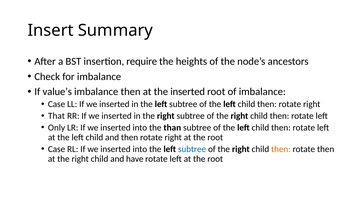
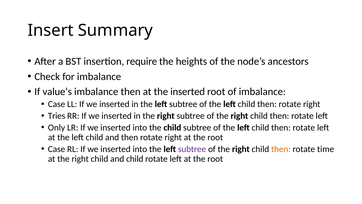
That: That -> Tries (57, 116)
the than: than -> child (172, 127)
subtree colour: blue -> purple (192, 149)
rotate then: then -> time (326, 149)
and have: have -> child (135, 159)
